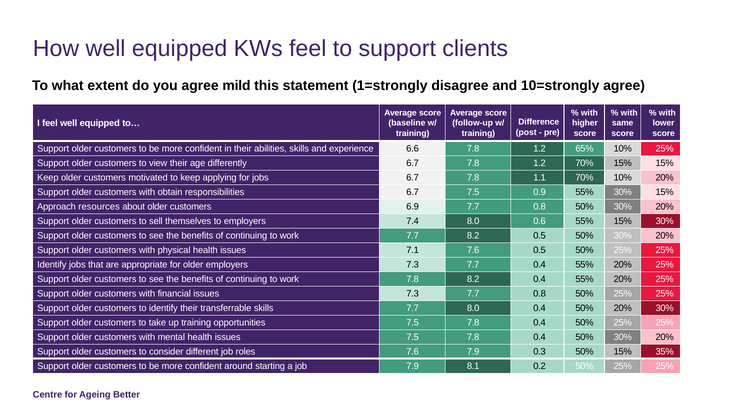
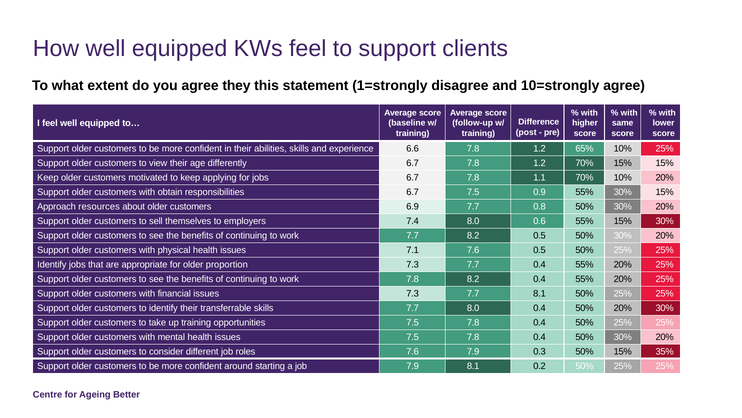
mild: mild -> they (236, 85)
older employers: employers -> proportion (227, 264)
7.3 7.7 0.8: 0.8 -> 8.1 (540, 293)
